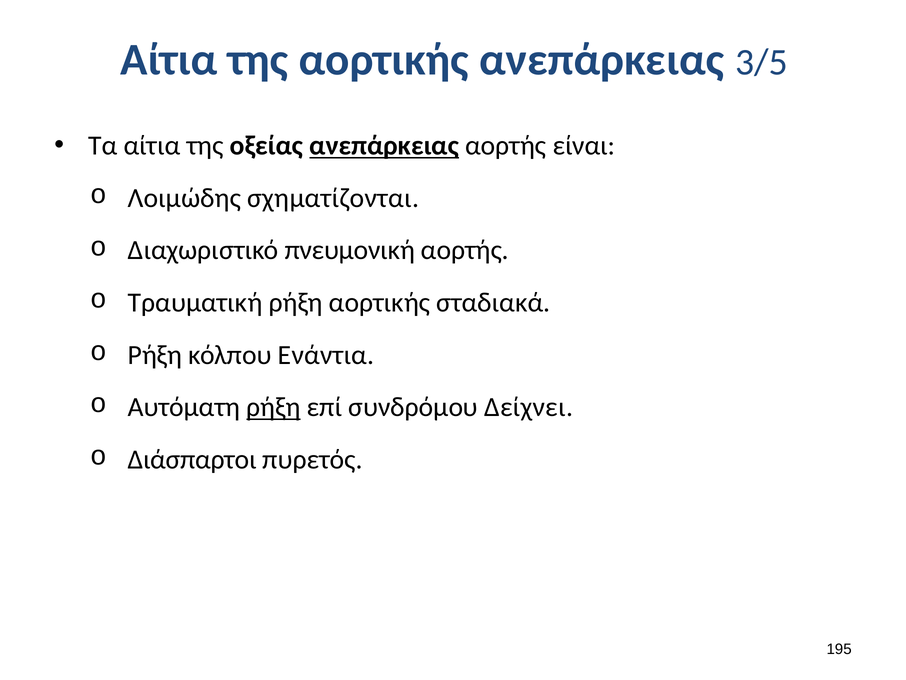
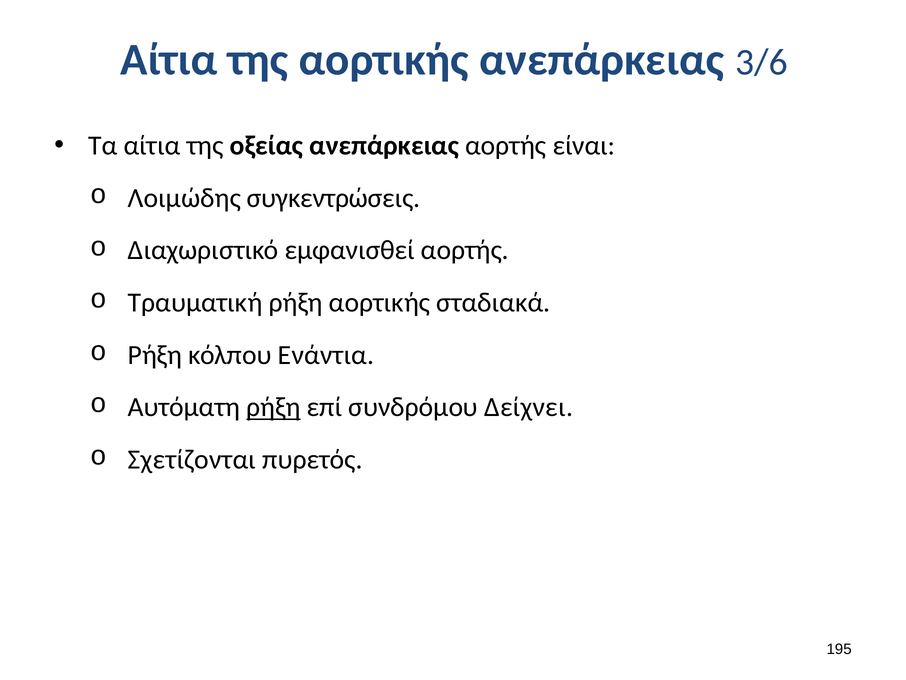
3/5: 3/5 -> 3/6 (761, 62)
ανεπάρκειας underline: present -> none (384, 146)
σχηματίζονται: σχηματίζονται -> συγκεντρώσεις (333, 198)
πνευμονική: πνευμονική -> εμφανισθεί (350, 250)
Διάσπαρτοι: Διάσπαρτοι -> Σχετίζονται (192, 459)
